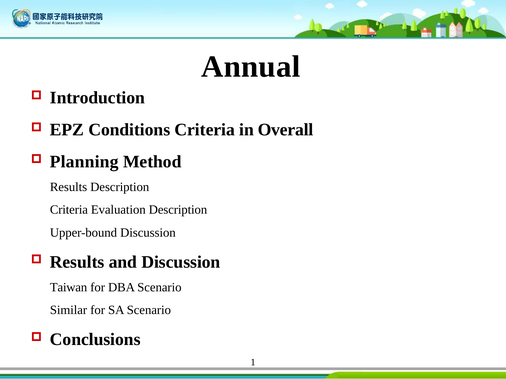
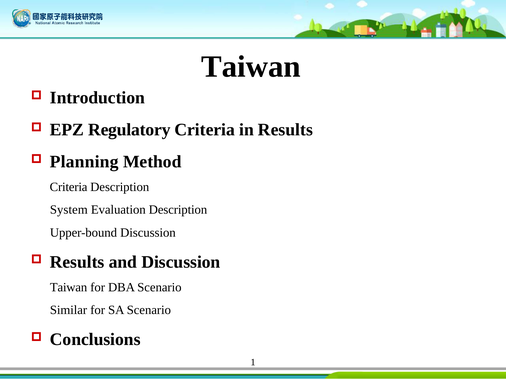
Annual: Annual -> Taiwan (251, 67)
Conditions: Conditions -> Regulatory (129, 130)
in Overall: Overall -> Results (285, 130)
Results: Results -> Criteria (69, 187)
Criteria: Criteria -> System (69, 210)
